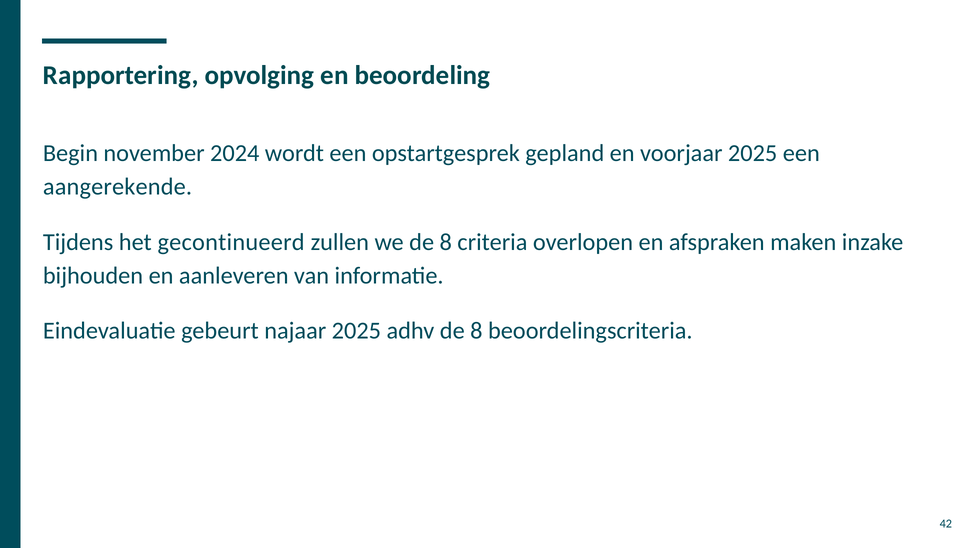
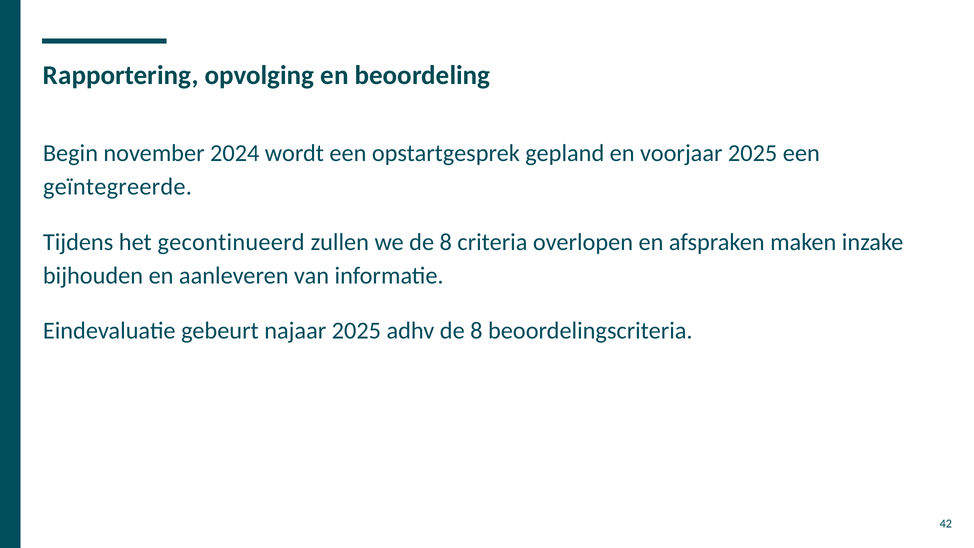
aangerekende: aangerekende -> geïntegreerde (117, 187)
